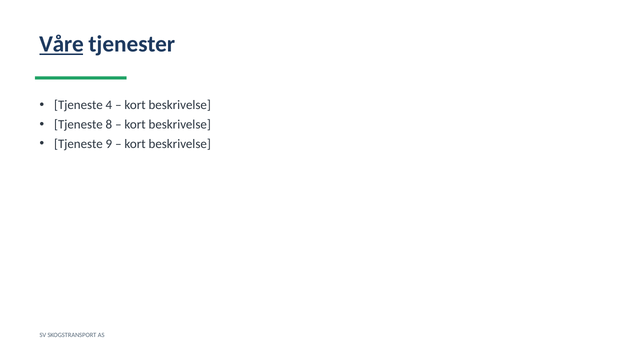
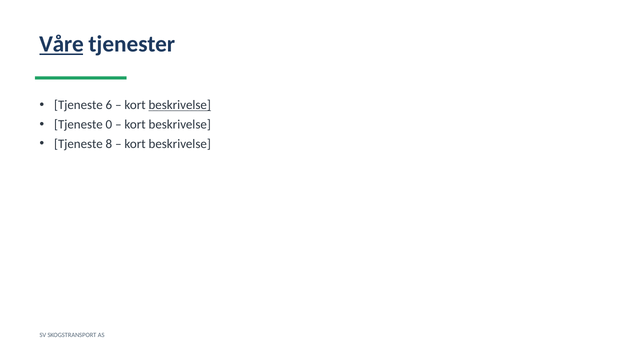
4: 4 -> 6 (109, 105)
beskrivelse underline: none -> present (180, 105)
8: 8 -> 0 (109, 125)
9: 9 -> 8 (109, 144)
